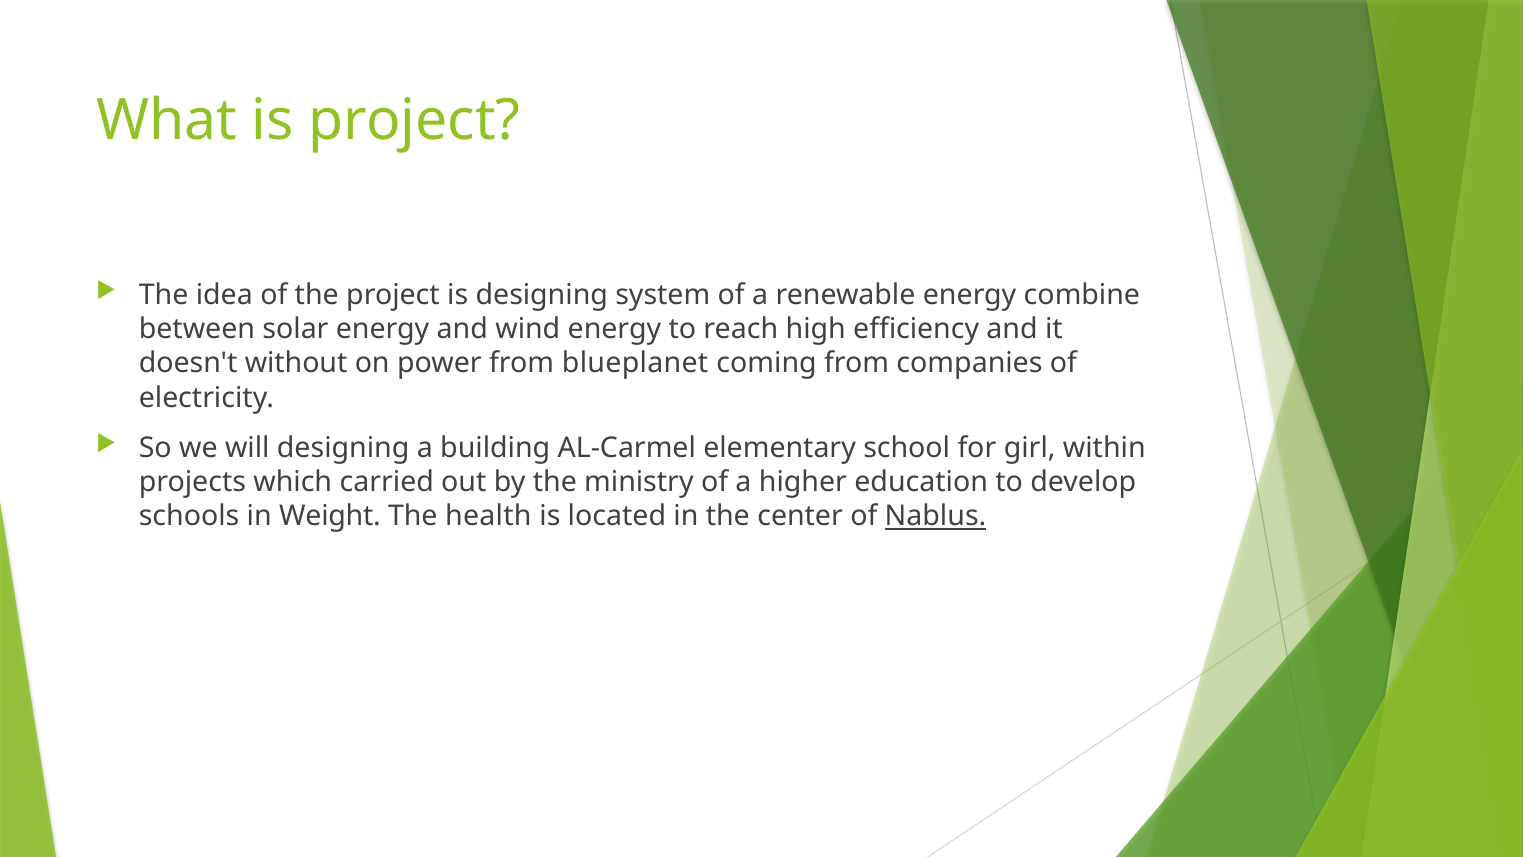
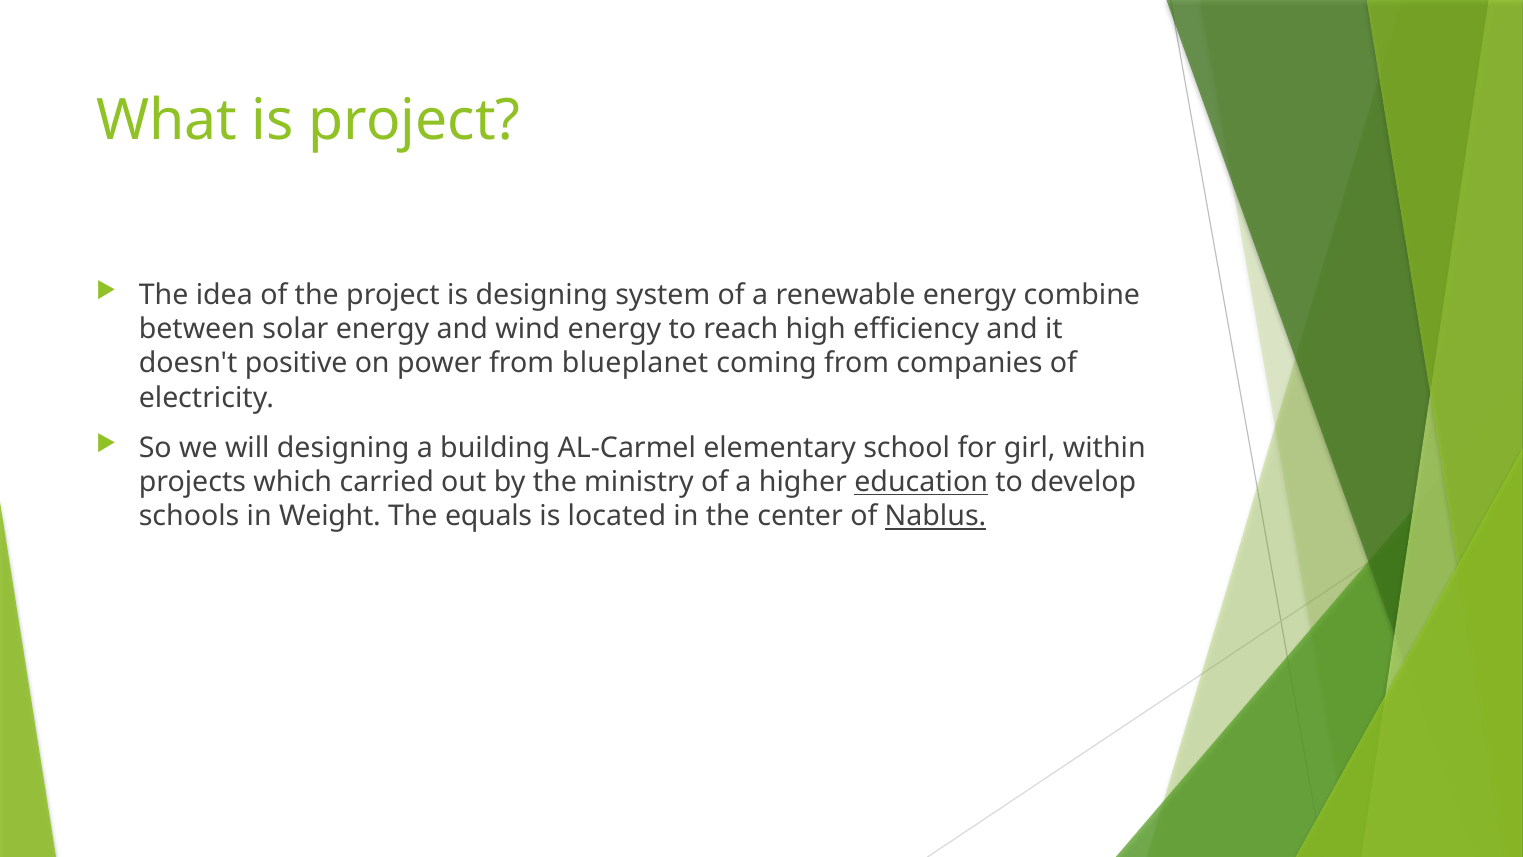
without: without -> positive (296, 363)
education underline: none -> present (921, 482)
health: health -> equals (489, 516)
